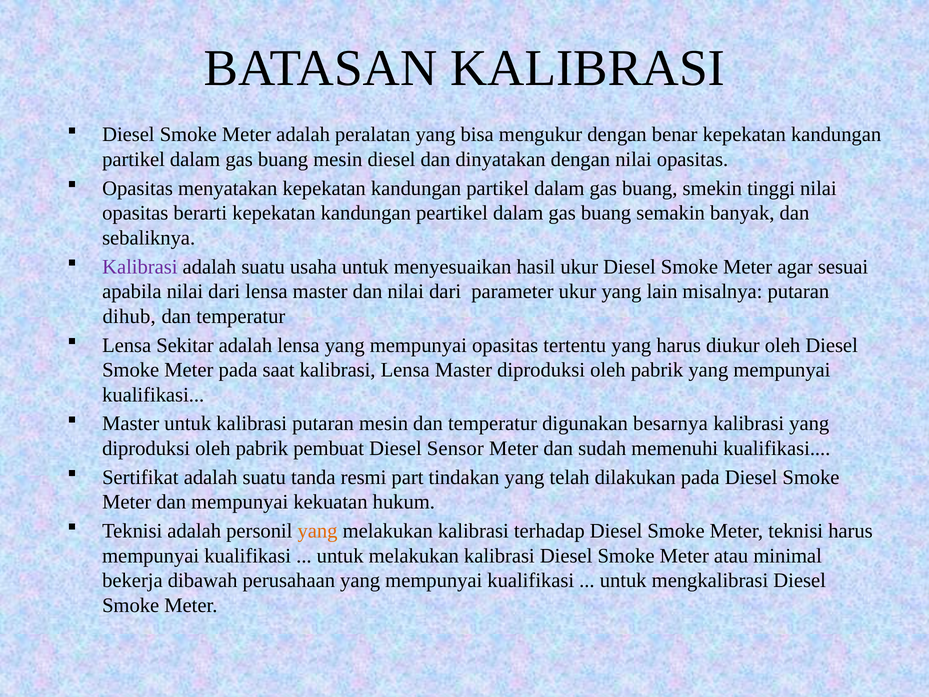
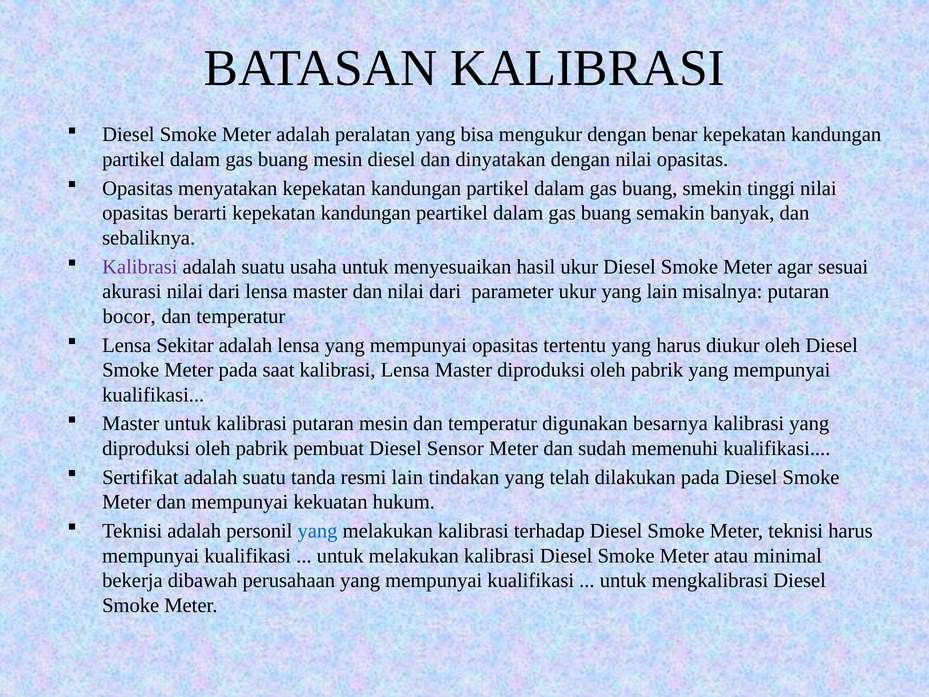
apabila: apabila -> akurasi (132, 291)
dihub: dihub -> bocor (129, 316)
resmi part: part -> lain (407, 477)
yang colour: orange -> blue (318, 531)
